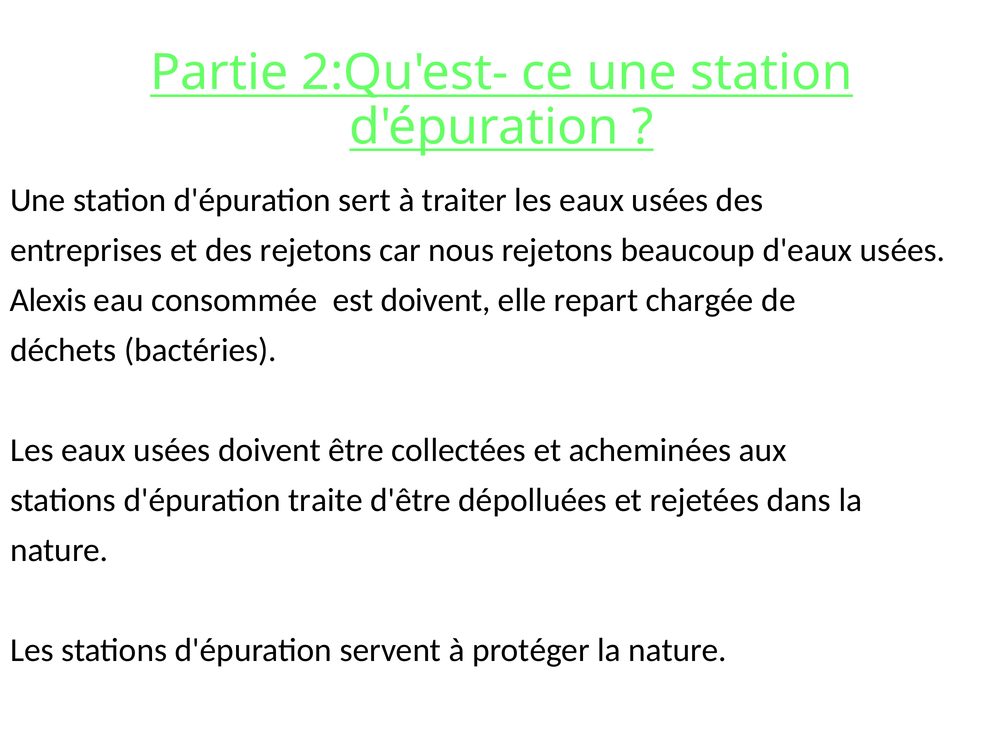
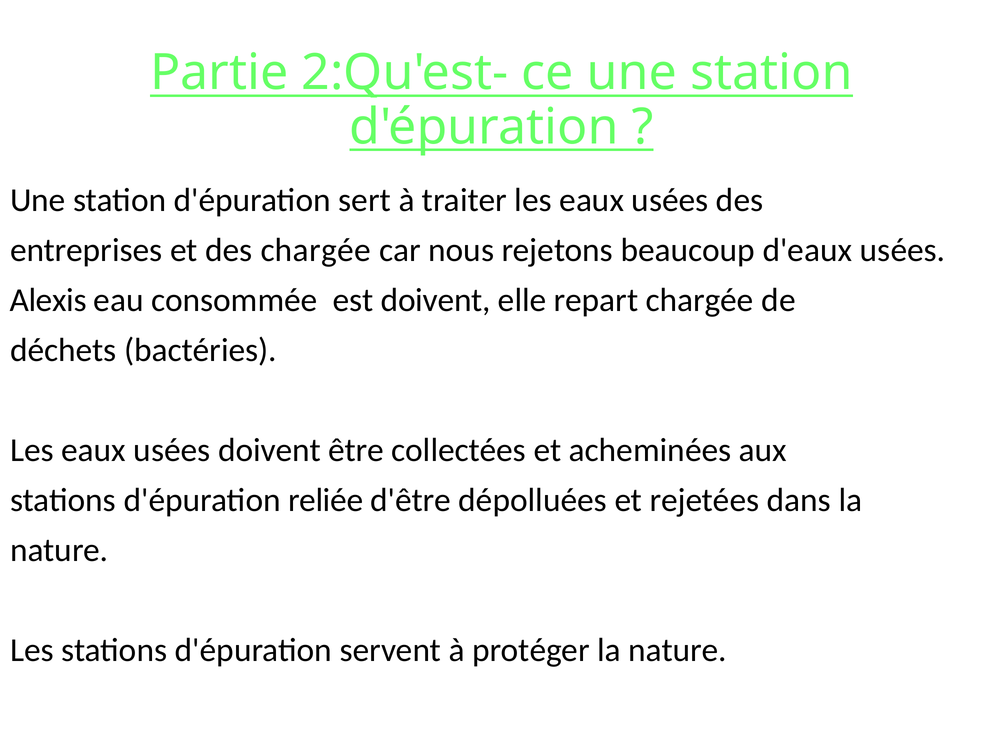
des rejetons: rejetons -> chargée (316, 250)
traite: traite -> reliée (326, 500)
